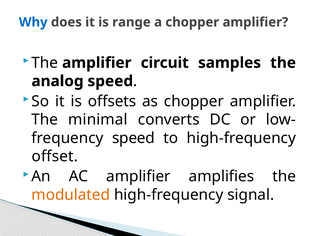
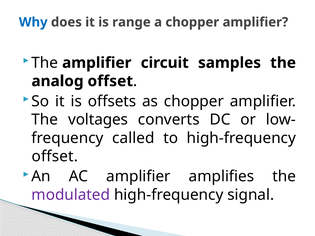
analog speed: speed -> offset (110, 81)
minimal: minimal -> voltages (98, 120)
speed: speed -> called (133, 138)
modulated colour: orange -> purple (71, 195)
